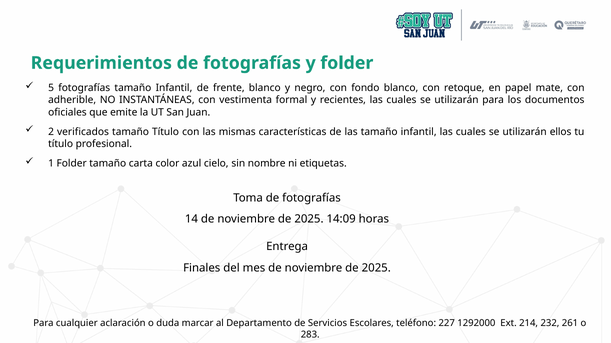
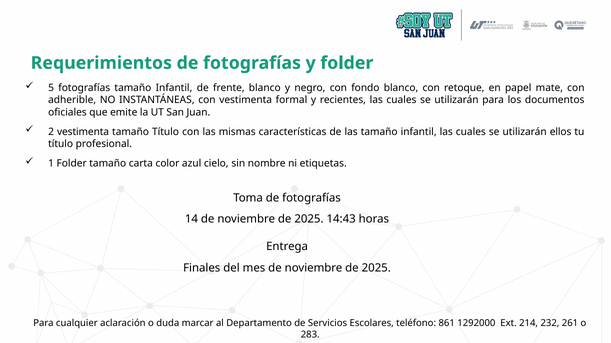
2 verificados: verificados -> vestimenta (83, 132)
14:09: 14:09 -> 14:43 (341, 219)
227: 227 -> 861 (447, 323)
